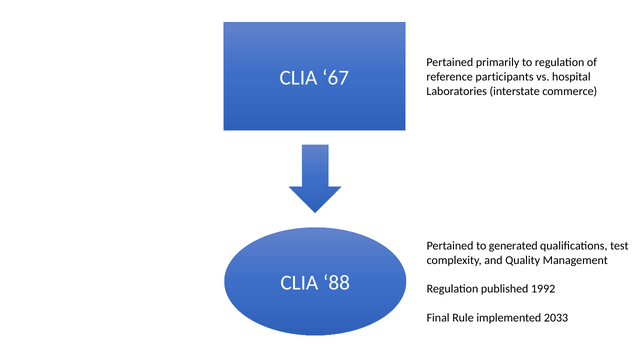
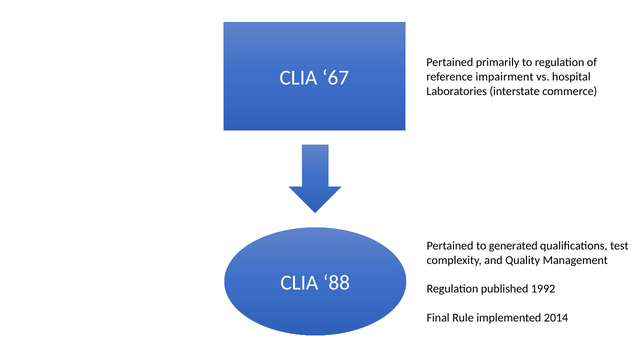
participants: participants -> impairment (505, 77)
2033: 2033 -> 2014 (556, 318)
